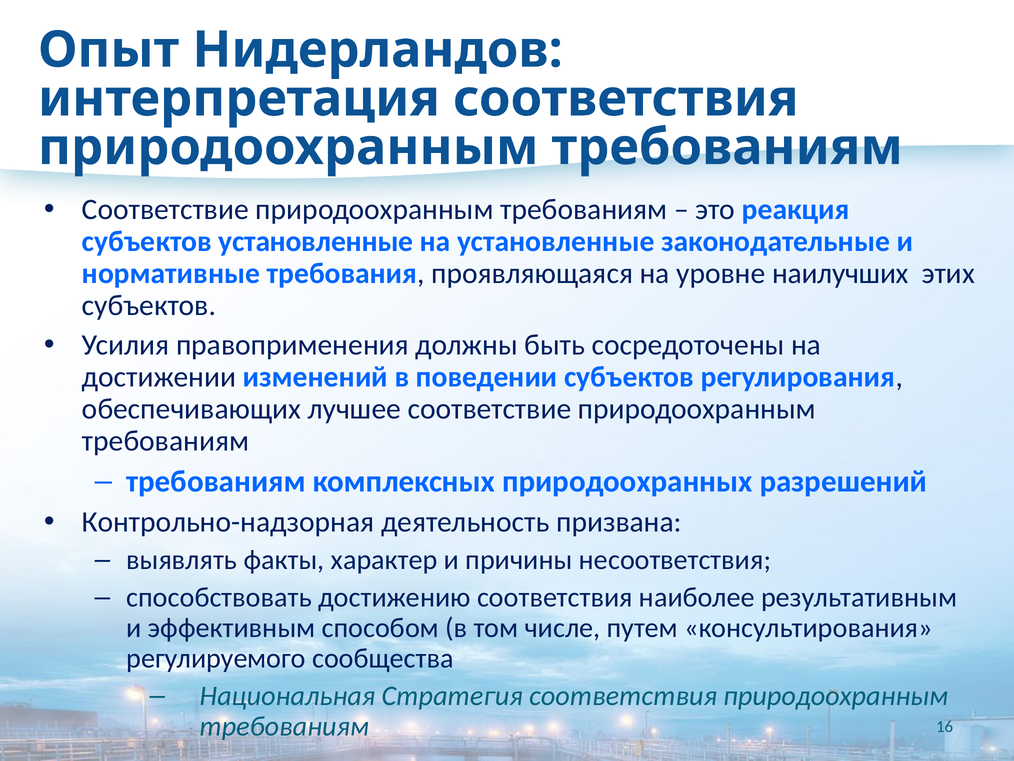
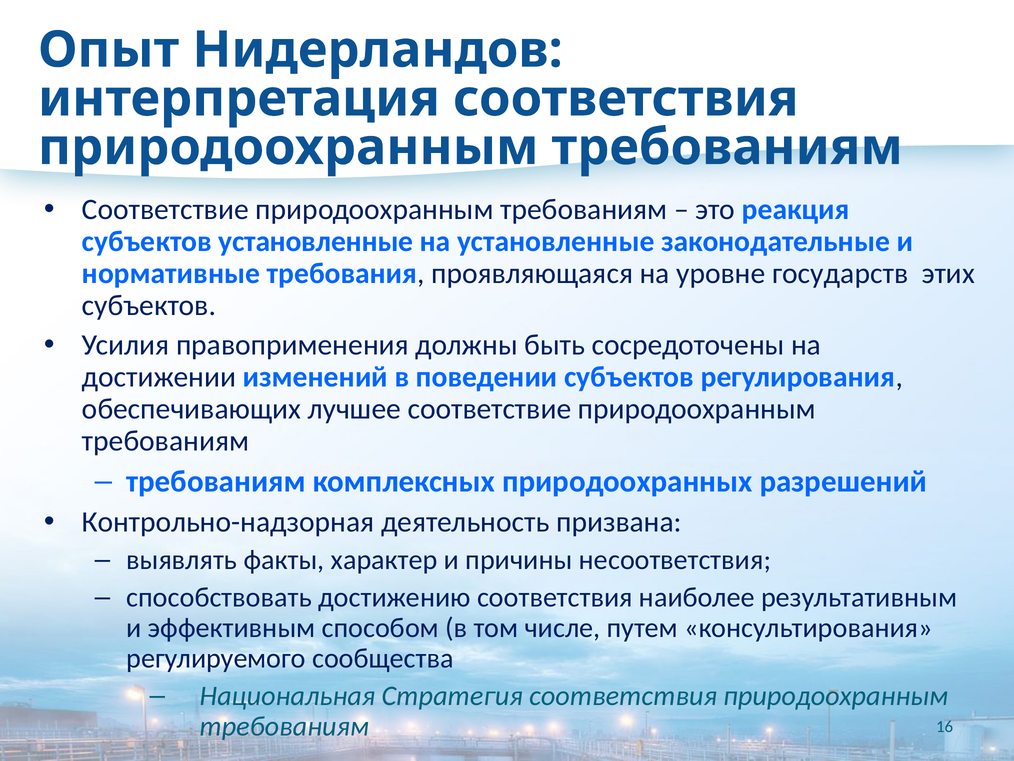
наилучших: наилучших -> государств (840, 273)
